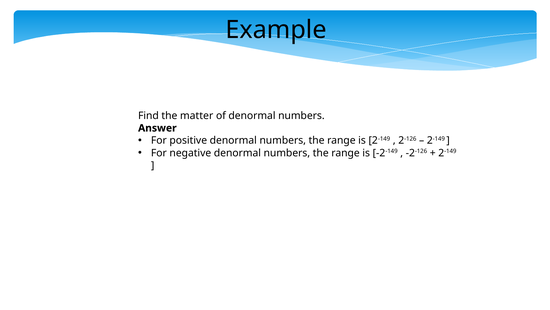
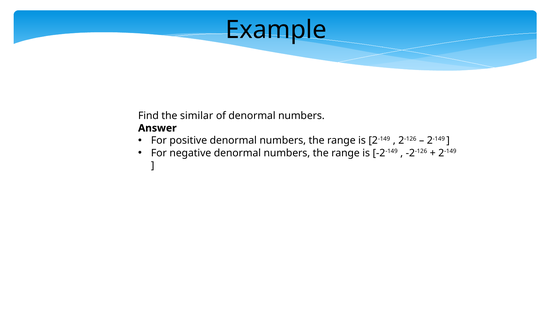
matter: matter -> similar (197, 115)
